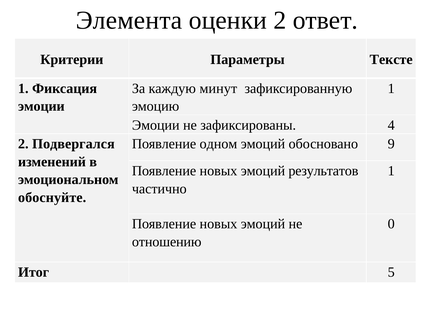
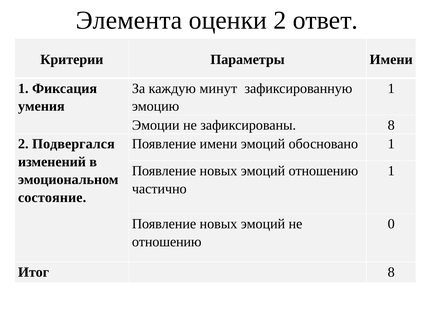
Параметры Тексте: Тексте -> Имени (391, 60)
эмоции: эмоции -> умения (41, 106)
зафиксированы 4: 4 -> 8 (391, 125)
Появление одном: одном -> имени (218, 144)
обосновано 9: 9 -> 1 (391, 144)
эмоций результатов: результатов -> отношению (323, 171)
обоснуйте: обоснуйте -> состояние (52, 197)
Итог 5: 5 -> 8 (391, 272)
